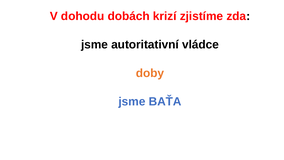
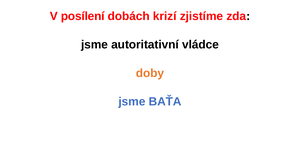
dohodu: dohodu -> posílení (83, 16)
